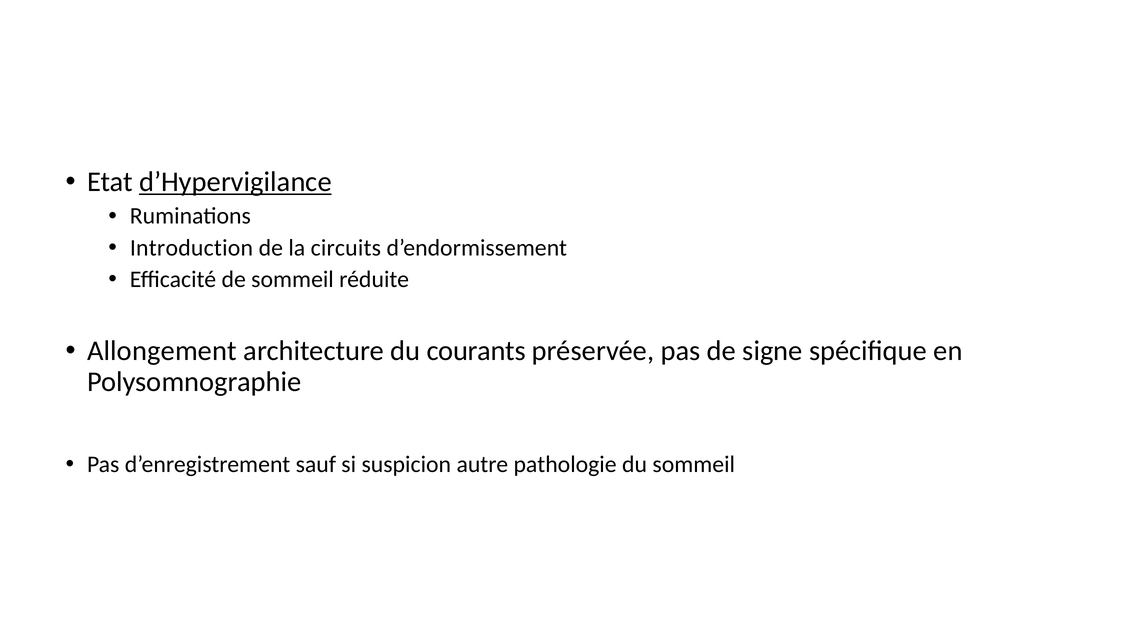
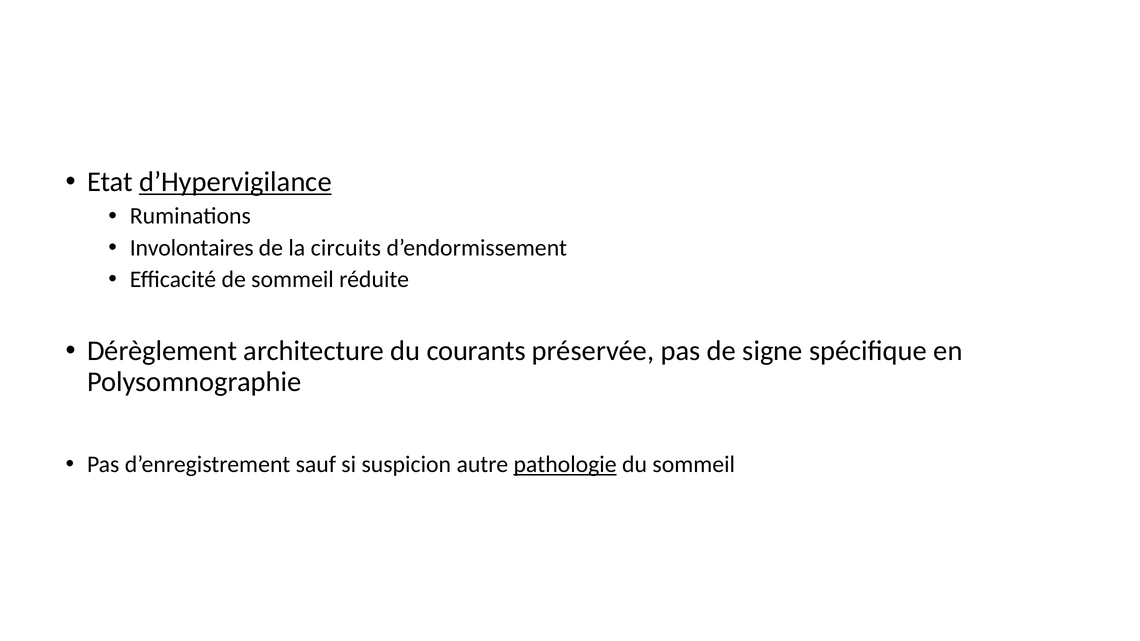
Introduction: Introduction -> Involontaires (192, 248)
Allongement: Allongement -> Dérèglement (162, 351)
pathologie underline: none -> present (565, 465)
